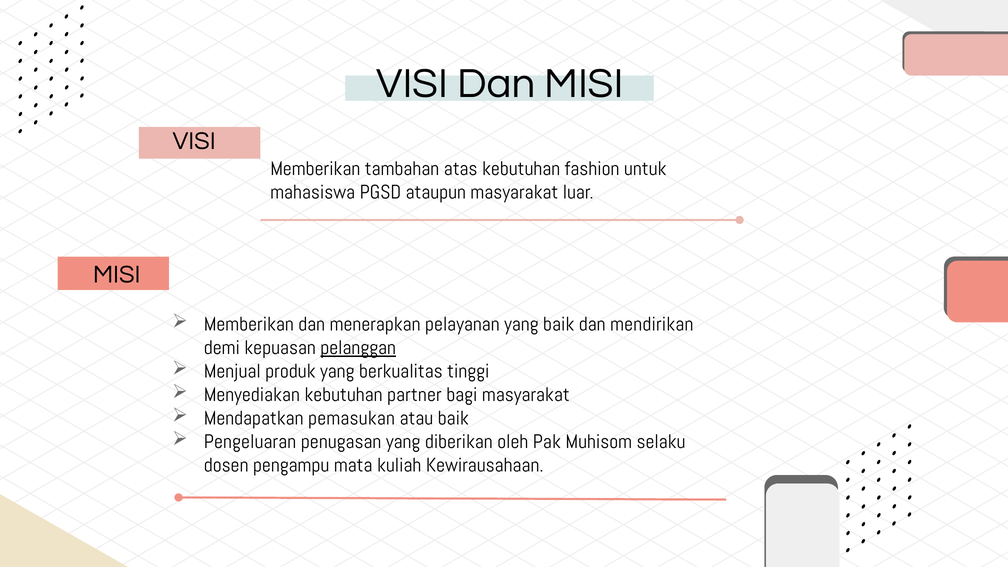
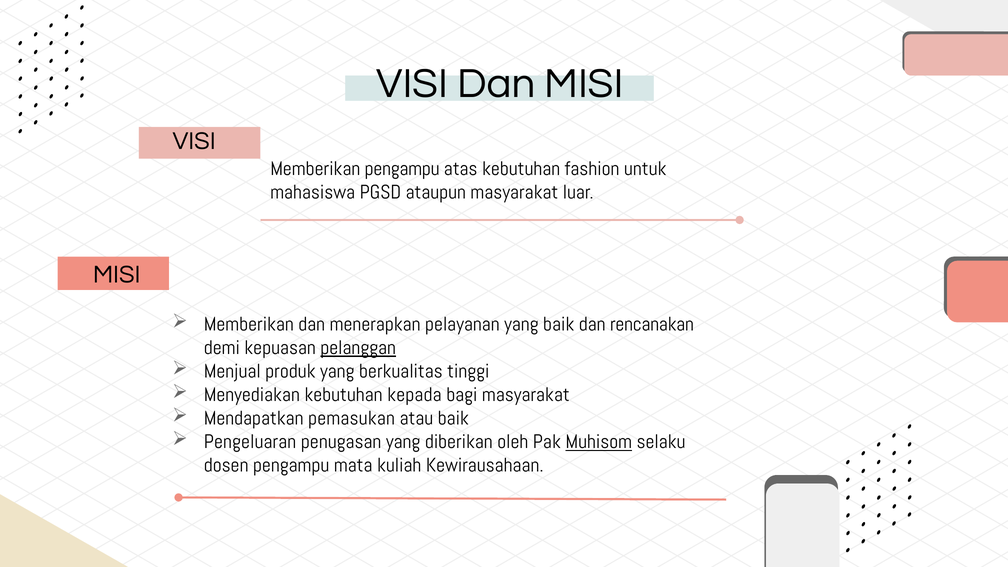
Memberikan tambahan: tambahan -> pengampu (402, 169)
mendirikan: mendirikan -> rencanakan (652, 324)
partner: partner -> kepada (414, 395)
Muhisom underline: none -> present (599, 442)
